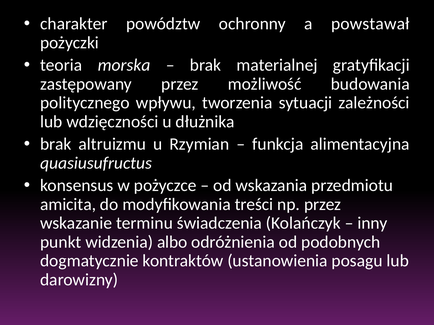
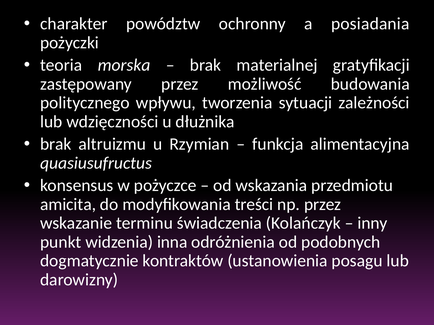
powstawał: powstawał -> posiadania (370, 24)
albo: albo -> inna (172, 242)
